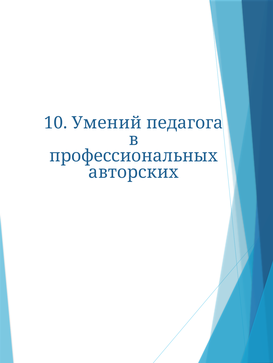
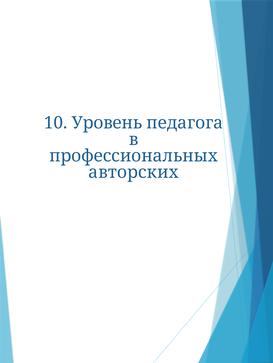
Умений: Умений -> Уровень (107, 123)
